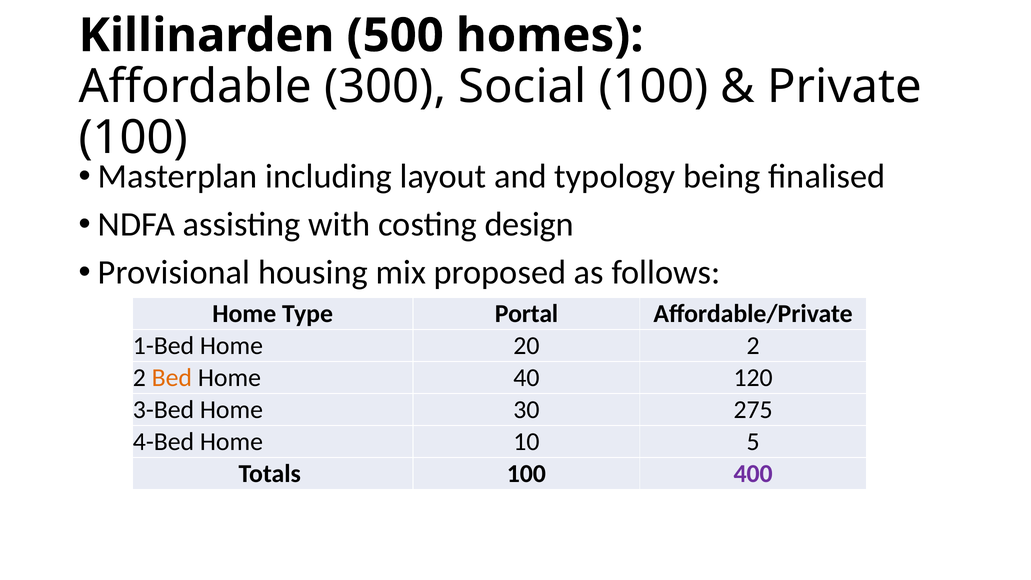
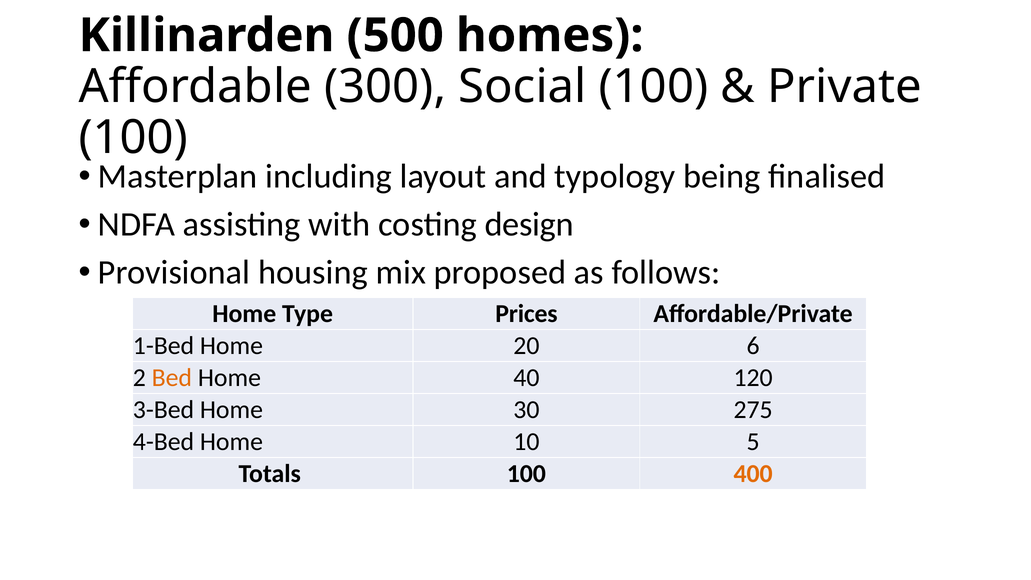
Portal: Portal -> Prices (526, 314)
20 2: 2 -> 6 (753, 346)
400 colour: purple -> orange (753, 474)
